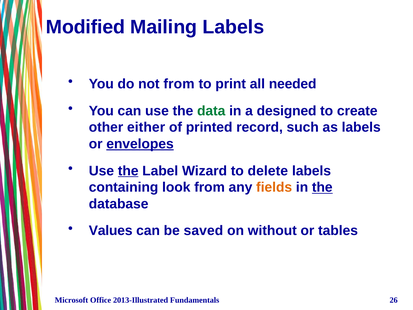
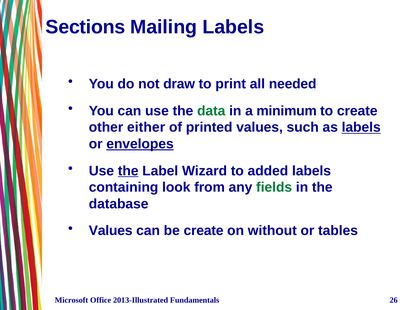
Modified: Modified -> Sections (85, 27)
not from: from -> draw (179, 84)
designed: designed -> minimum (287, 111)
printed record: record -> values (260, 127)
labels underline: none -> present (361, 127)
delete: delete -> added (268, 171)
fields colour: orange -> green (274, 187)
the underline: present -> none (322, 187)
be saved: saved -> create (204, 231)
